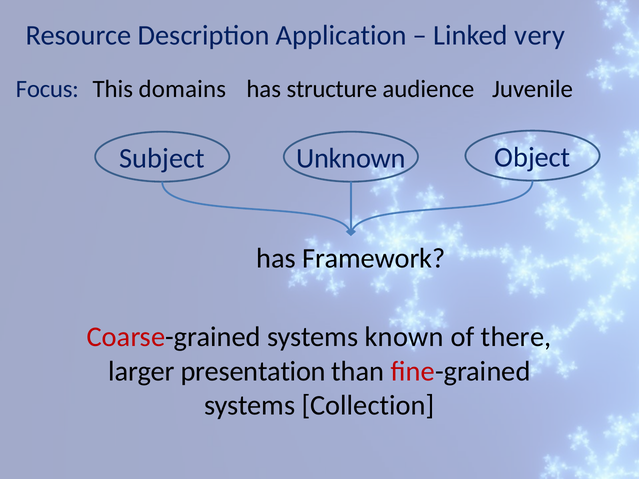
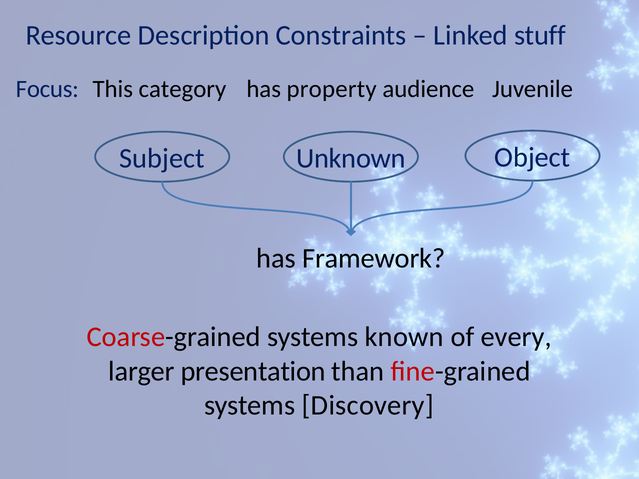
Application: Application -> Constraints (341, 35)
very: very -> stuff (540, 35)
domains: domains -> category (182, 89)
structure: structure -> property (332, 89)
there: there -> every (516, 337)
Collection: Collection -> Discovery (368, 405)
